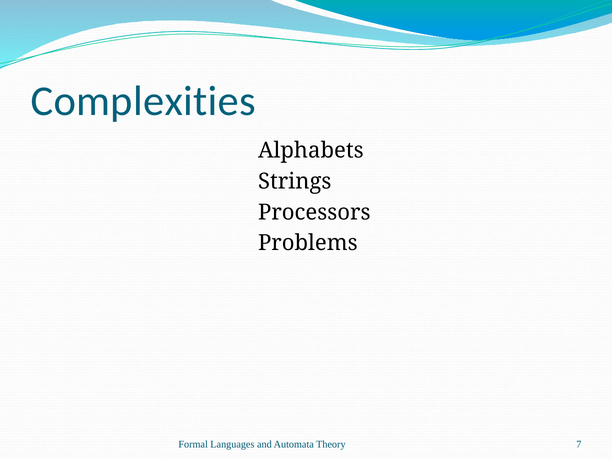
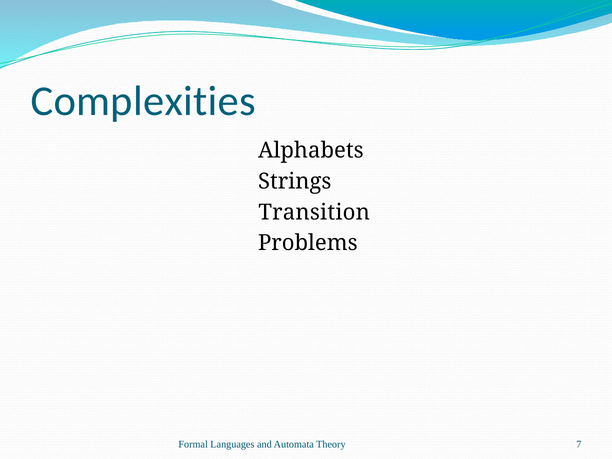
Processors: Processors -> Transition (314, 212)
